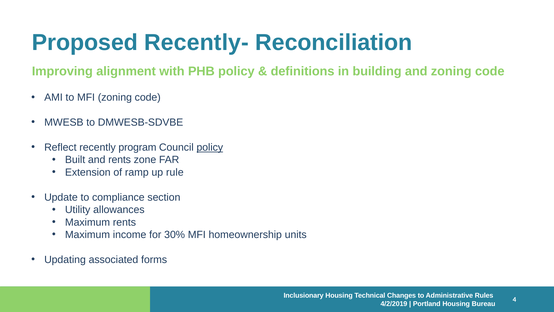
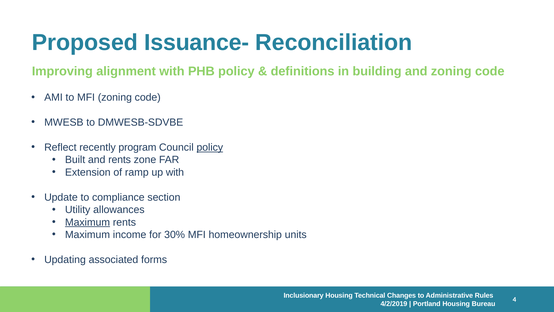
Recently-: Recently- -> Issuance- (197, 42)
up rule: rule -> with (175, 172)
Maximum underline: none -> present (88, 222)
